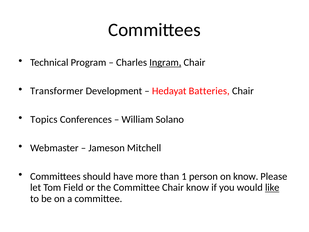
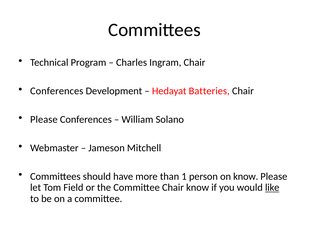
Ingram underline: present -> none (165, 63)
Transformer: Transformer -> Conferences (57, 91)
Topics: Topics -> Please (44, 119)
